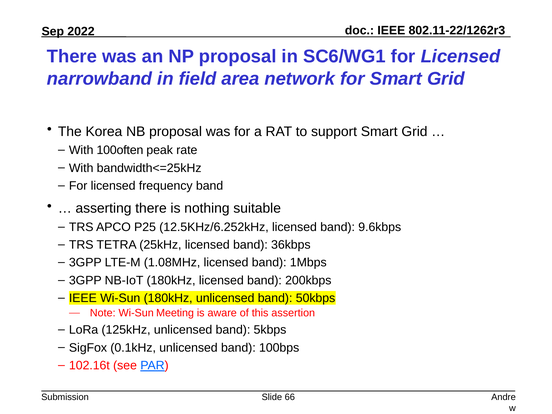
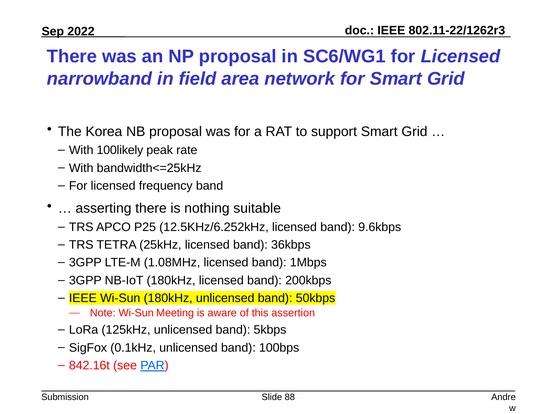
100often: 100often -> 100likely (120, 150)
102.16t: 102.16t -> 842.16t (89, 365)
66: 66 -> 88 (290, 397)
